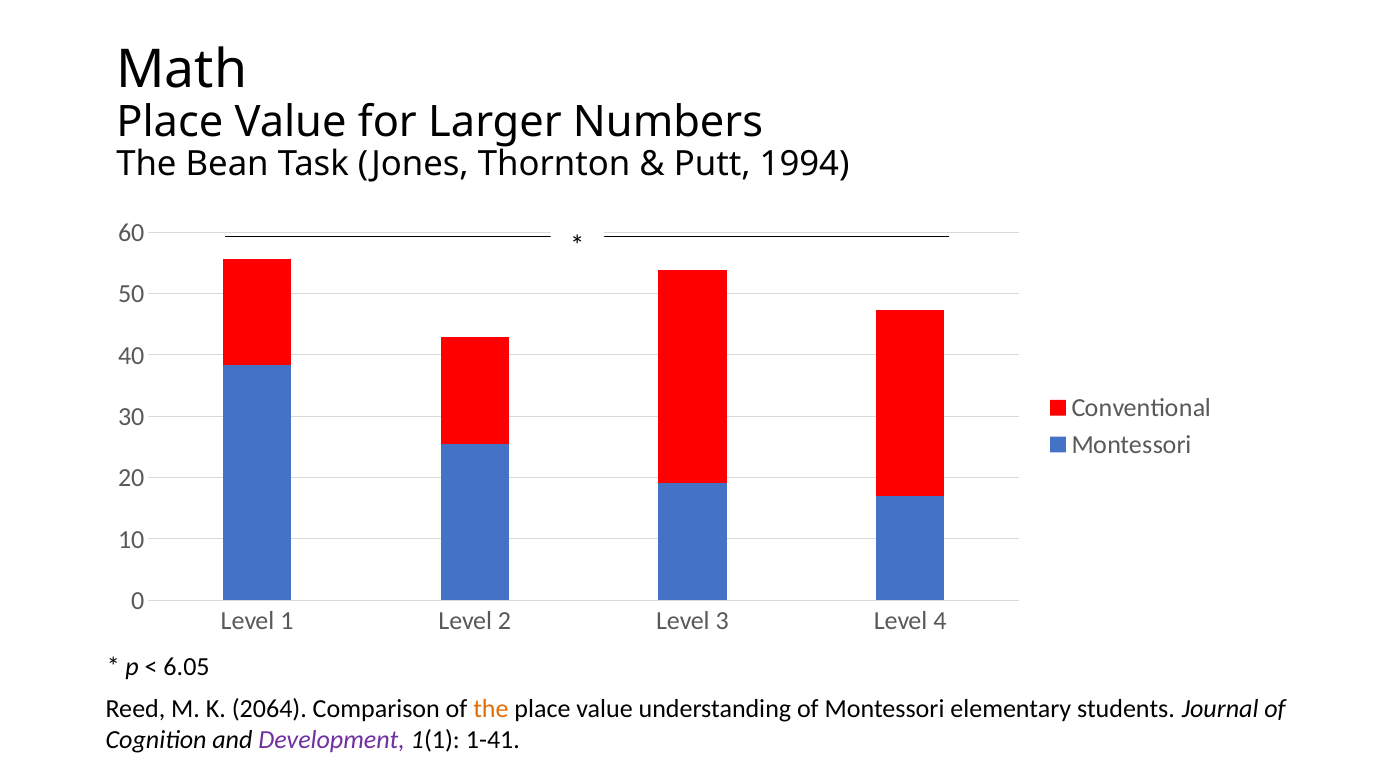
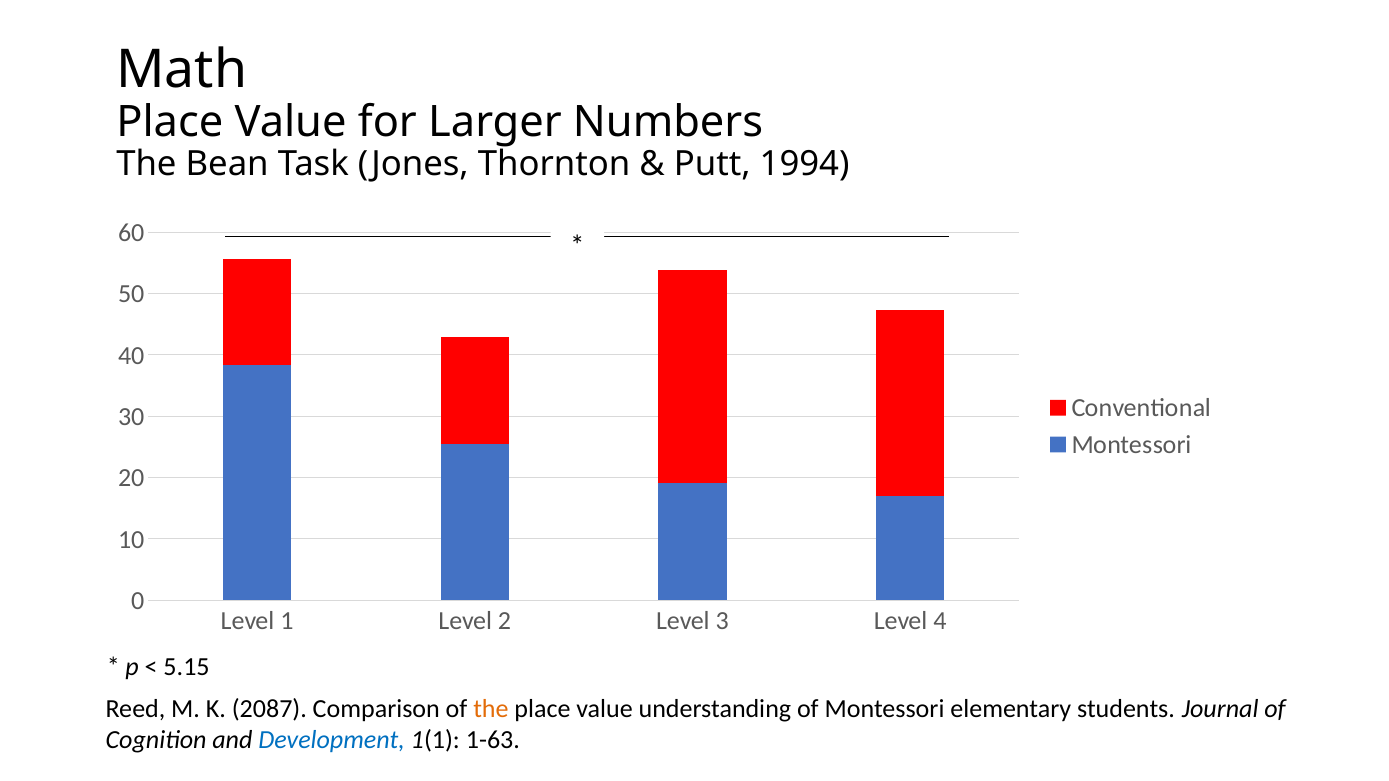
6.05: 6.05 -> 5.15 (187, 667)
2064: 2064 -> 2087 (269, 709)
Development colour: purple -> blue (332, 741)
1-41: 1-41 -> 1-63 (493, 741)
